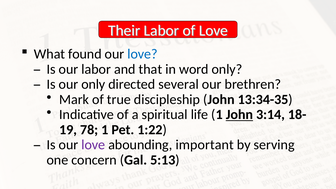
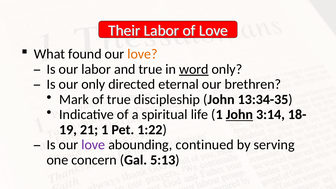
love colour: blue -> orange (143, 54)
and that: that -> true (150, 69)
word underline: none -> present (194, 69)
several: several -> eternal (179, 84)
78: 78 -> 21 (89, 130)
important: important -> continued (205, 145)
